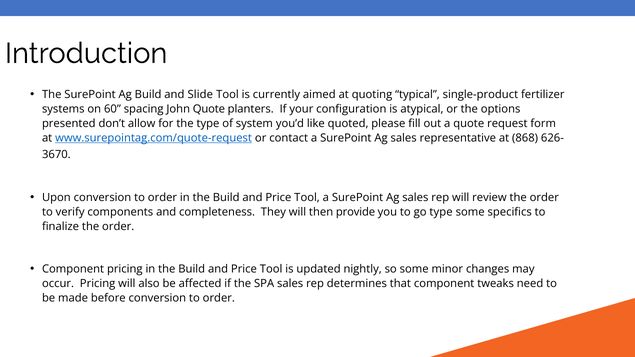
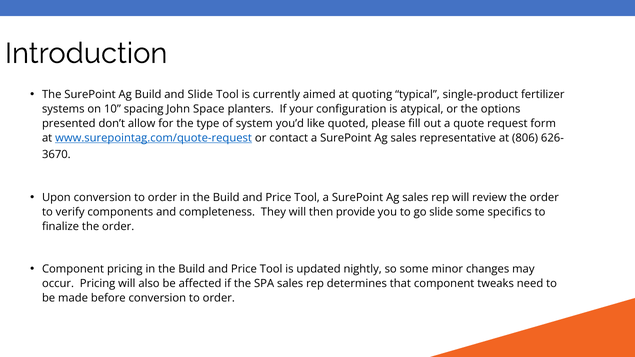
60: 60 -> 10 (112, 109)
John Quote: Quote -> Space (209, 109)
868: 868 -> 806 (525, 138)
go type: type -> slide (441, 212)
